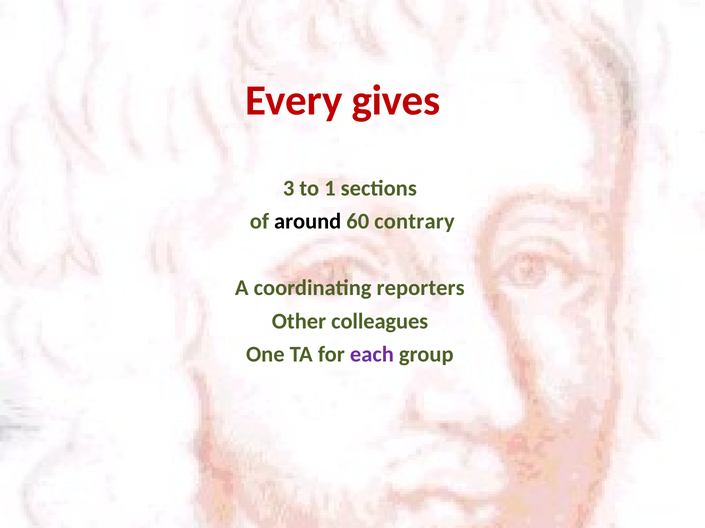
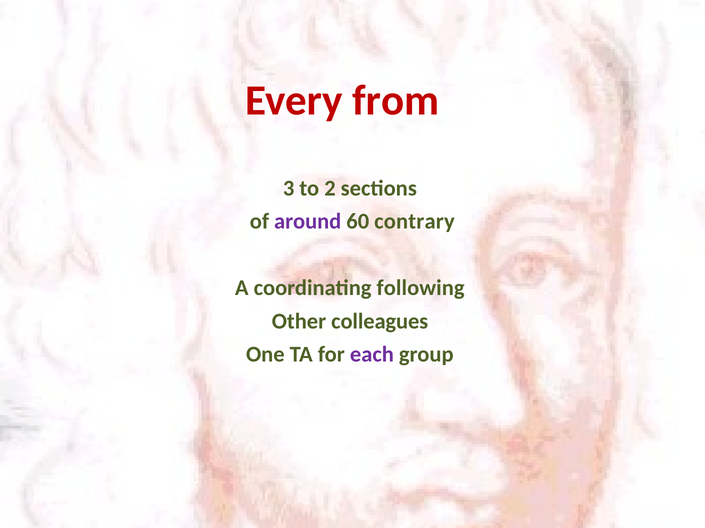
gives: gives -> from (396, 101)
1: 1 -> 2 (330, 189)
around colour: black -> purple (308, 222)
reporters: reporters -> following (421, 288)
